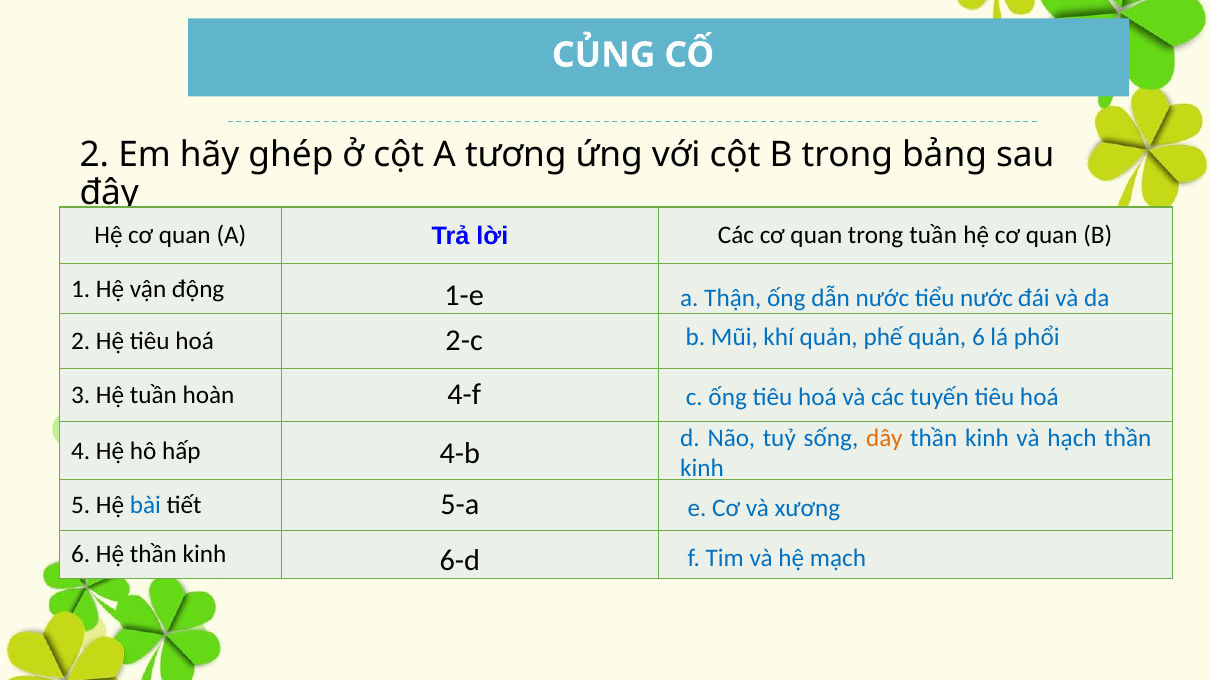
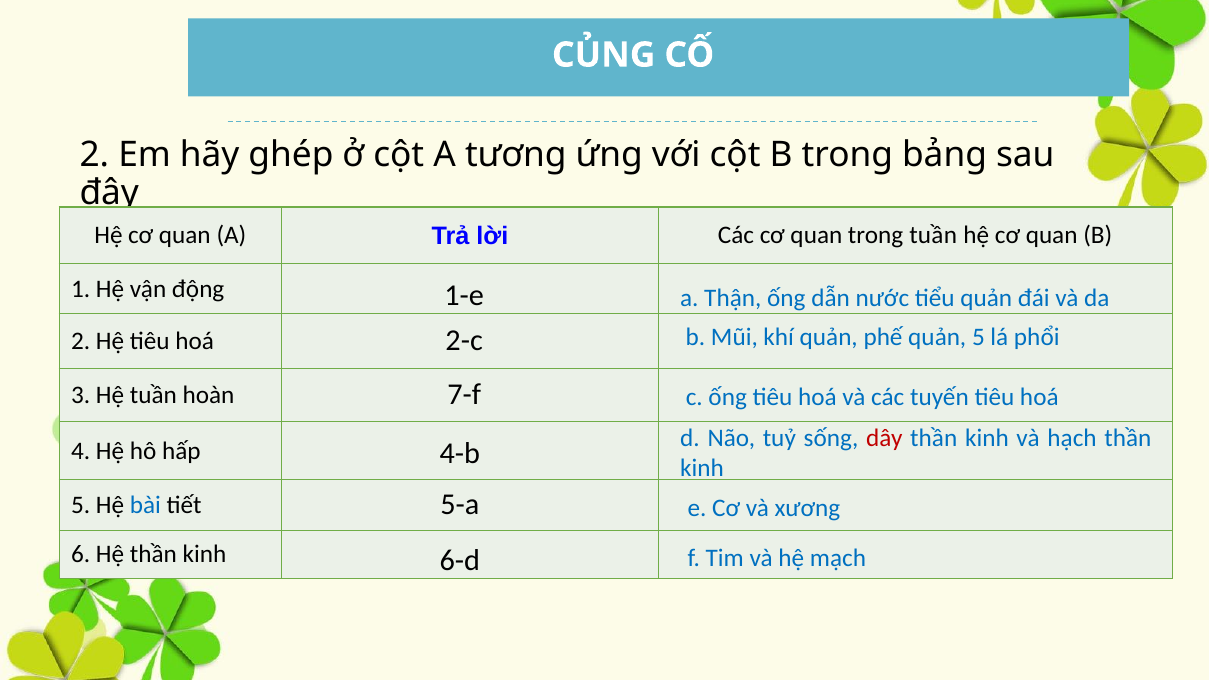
tiểu nước: nước -> quản (986, 298)
quản 6: 6 -> 5 (978, 338)
4-f: 4-f -> 7-f (464, 394)
dây colour: orange -> red (884, 438)
